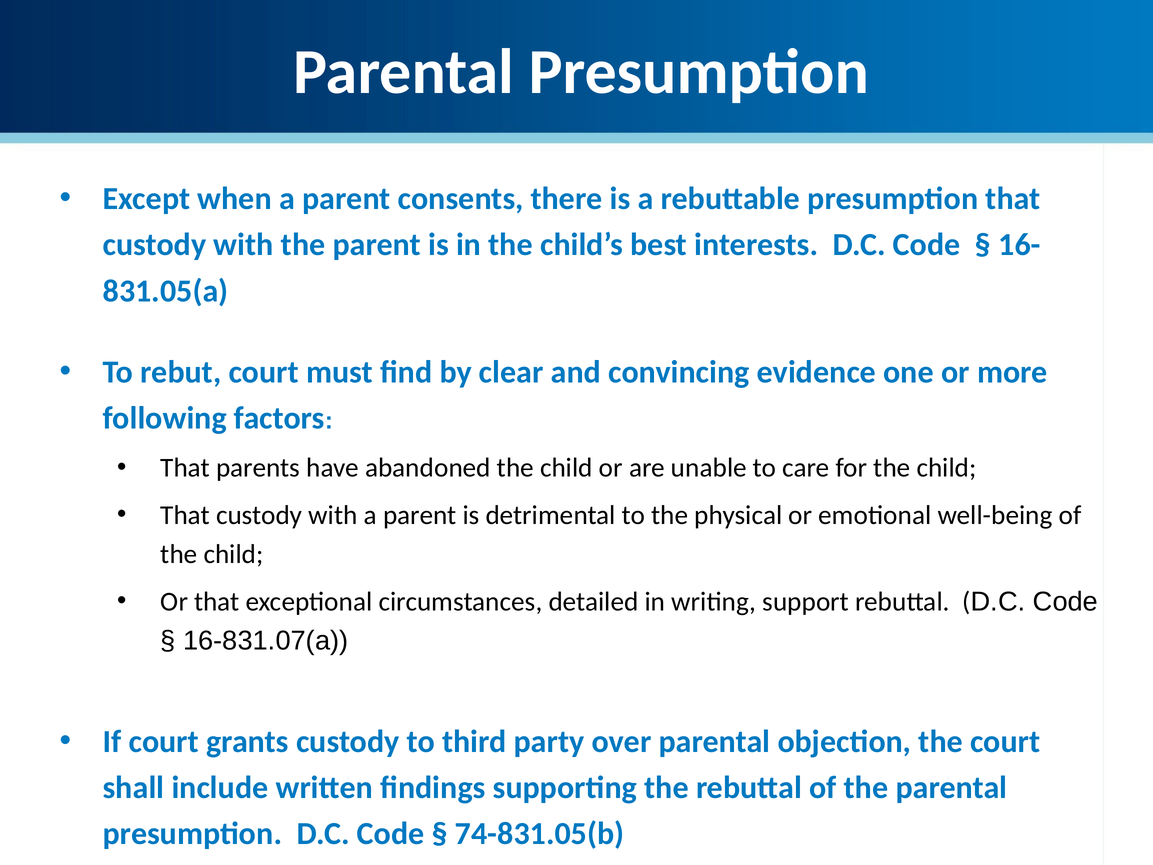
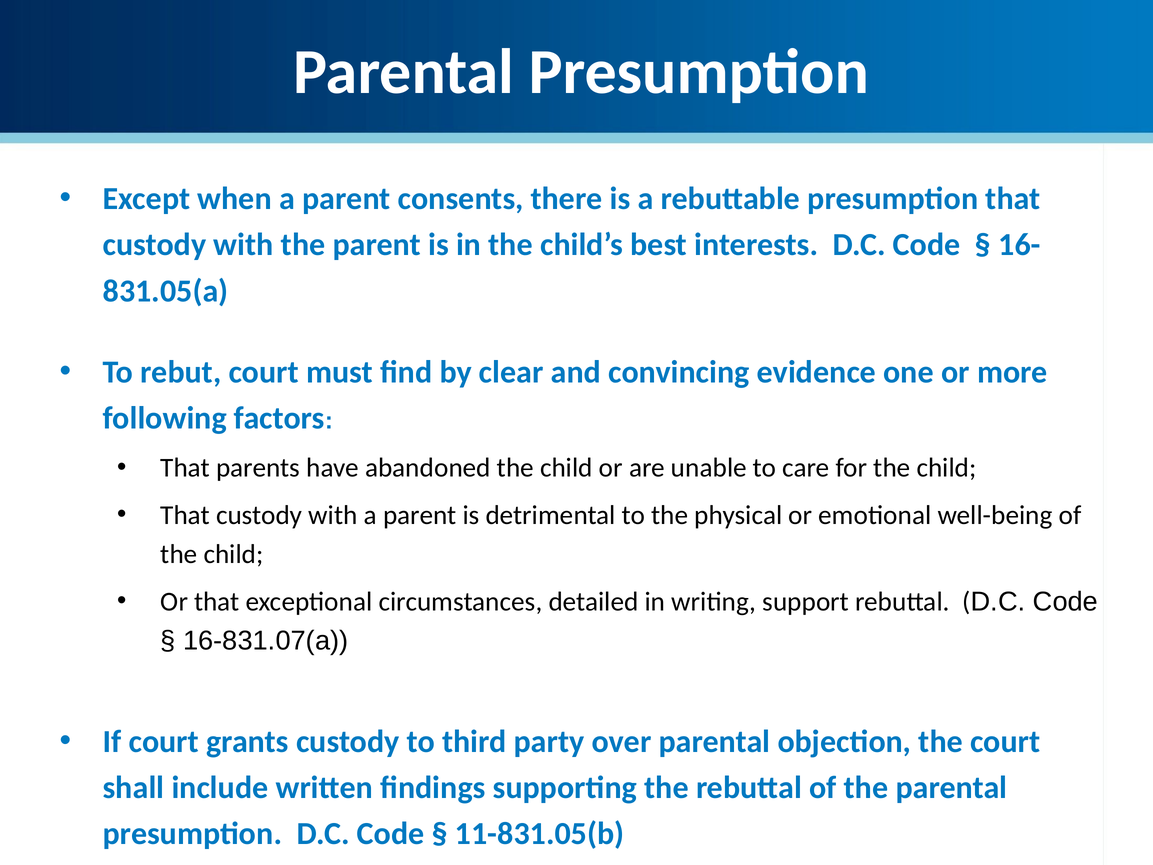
74-831.05(b: 74-831.05(b -> 11-831.05(b (540, 834)
